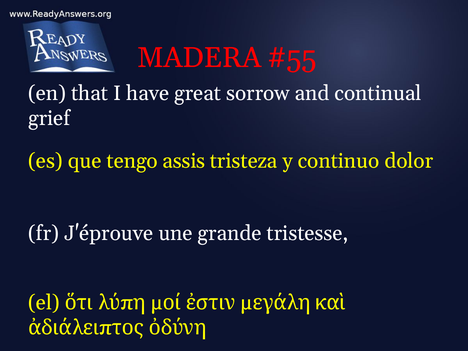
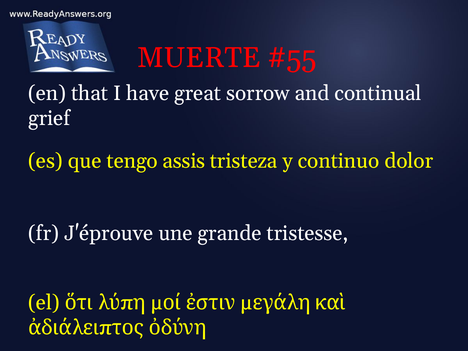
MADERA: MADERA -> MUERTE (199, 58)
